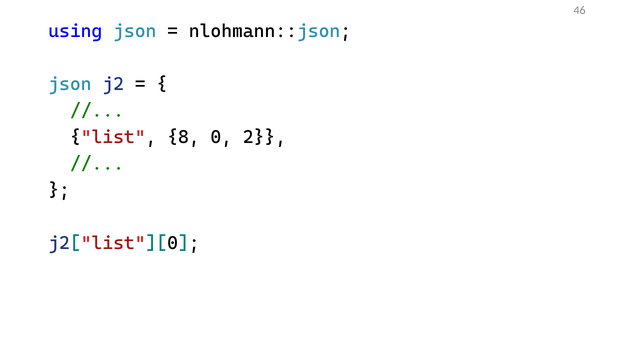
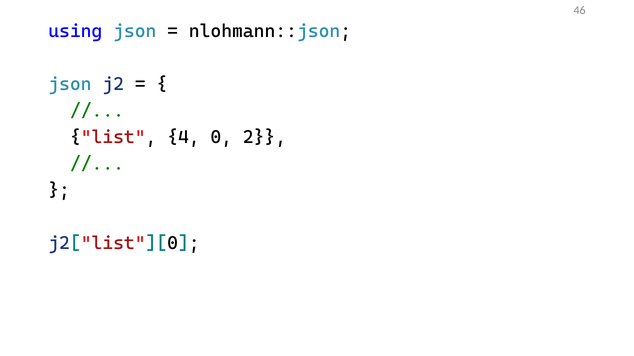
8: 8 -> 4 (183, 137)
